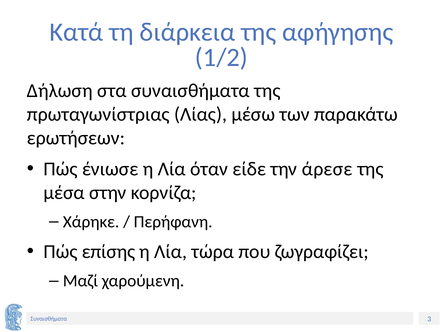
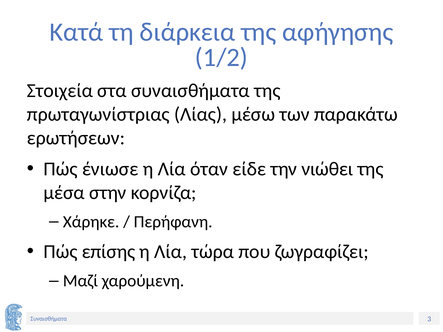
Δήλωση: Δήλωση -> Στοιχεία (60, 91)
άρεσε: άρεσε -> νιώθει (327, 169)
